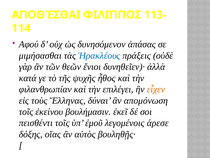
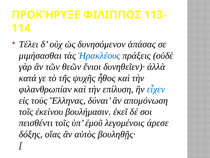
ΑΠΟΘΈΣΘΑΙ: ΑΠΟΘΈΣΘΑΙ -> ΠΡΟΚΉΡΥΞΕ (46, 15)
Αφού: Αφού -> Τέλει (29, 44)
επιλέγει: επιλέγει -> επίλυση (118, 89)
εἶχεν colour: orange -> blue (156, 89)
